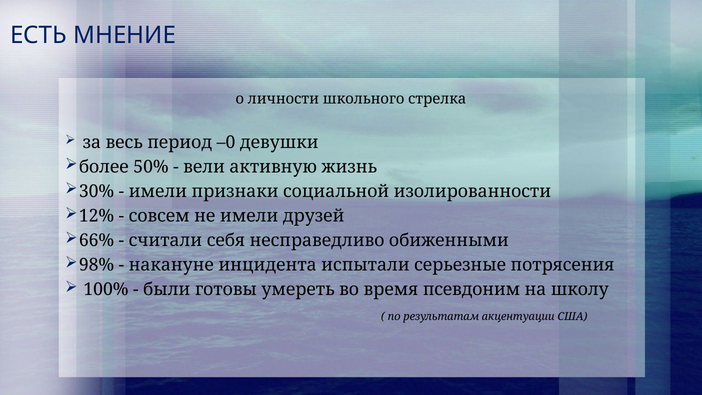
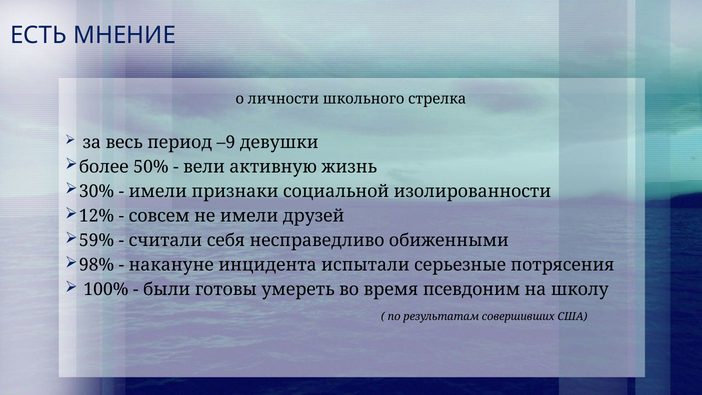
–0: –0 -> –9 (226, 142)
66%: 66% -> 59% (97, 240)
акцентуации: акцентуации -> совершивших (518, 316)
